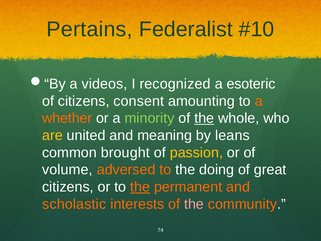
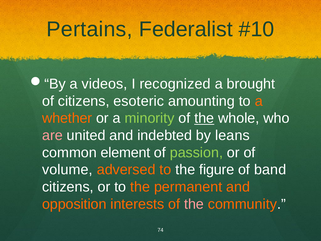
esoteric: esoteric -> brought (251, 84)
consent: consent -> esoteric (139, 101)
are colour: yellow -> pink (52, 135)
meaning: meaning -> indebted (165, 135)
brought: brought -> element (125, 152)
passion colour: yellow -> light green (196, 152)
doing: doing -> figure (217, 170)
great: great -> band (270, 170)
the underline: present -> none (140, 187)
scholastic: scholastic -> opposition (74, 204)
